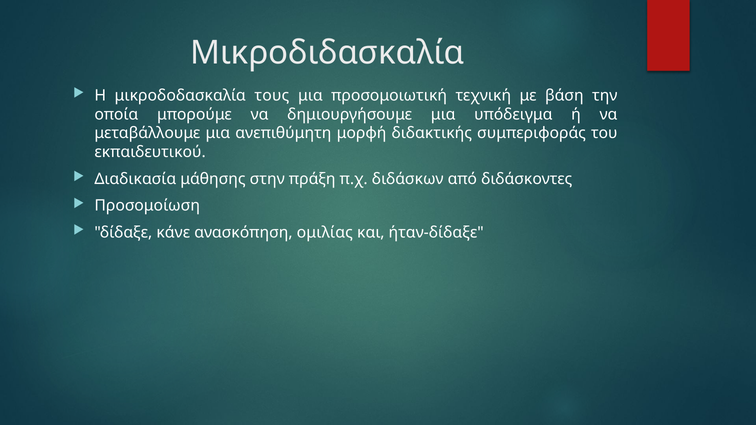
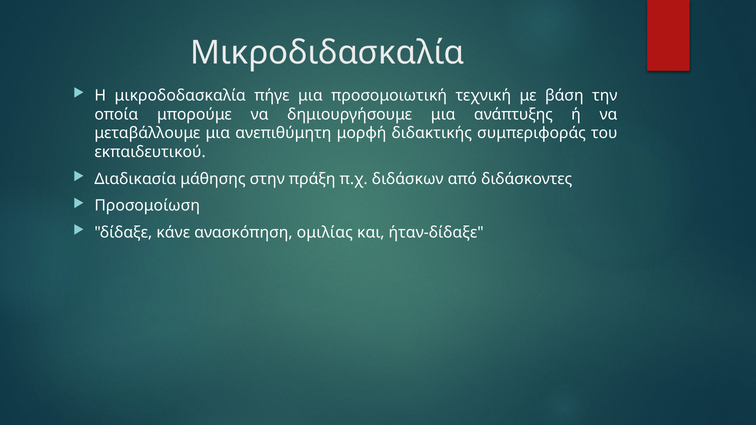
τους: τους -> πήγε (272, 95)
υπόδειγμα: υπόδειγμα -> ανάπτυξης (513, 114)
